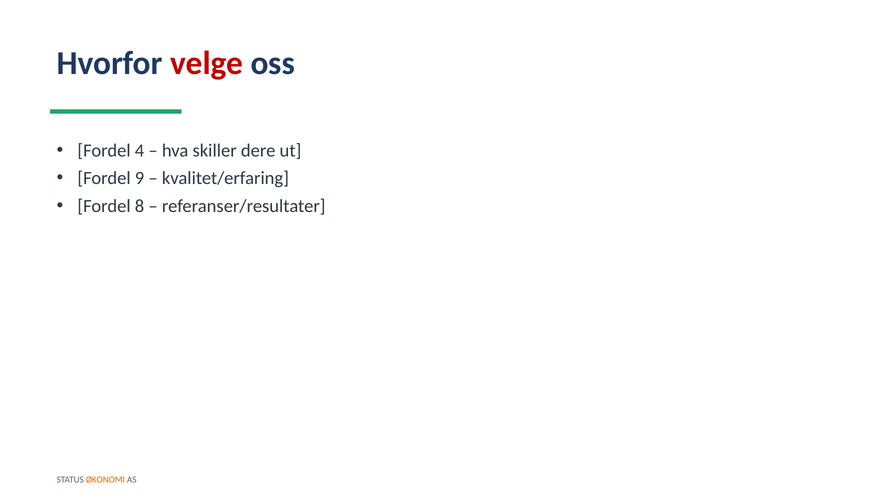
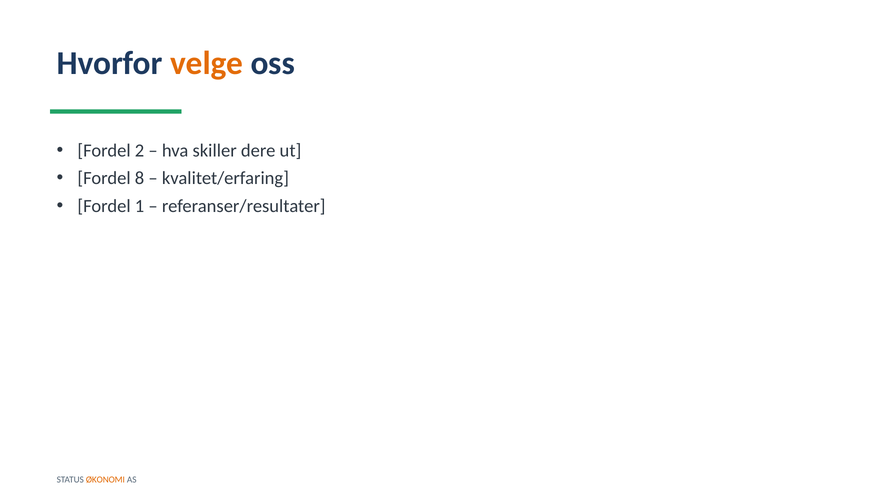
velge colour: red -> orange (207, 64)
4: 4 -> 2 (140, 151)
9: 9 -> 8 (140, 179)
8: 8 -> 1 (140, 206)
